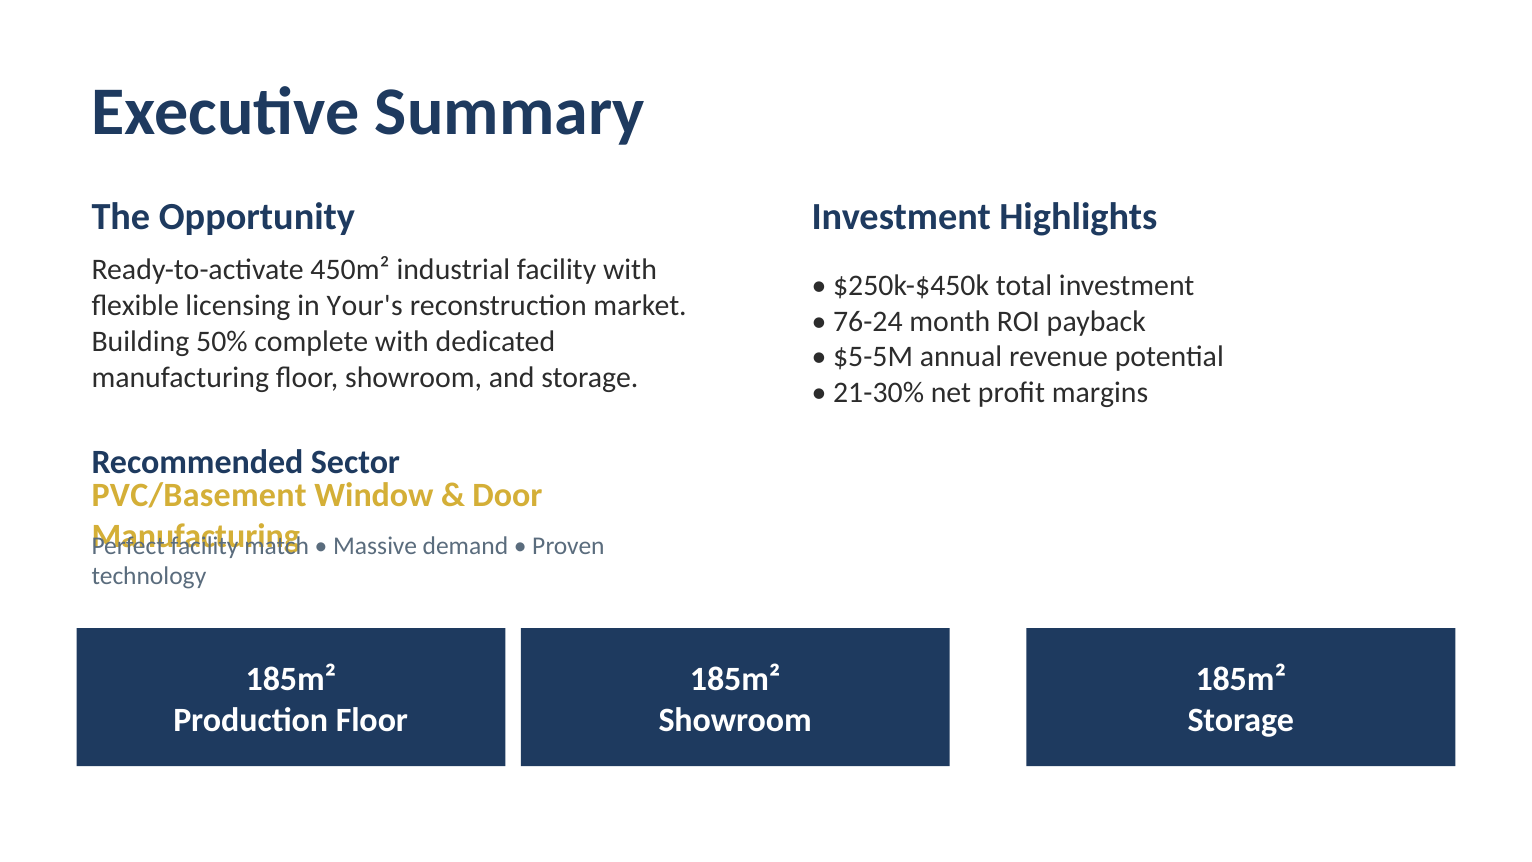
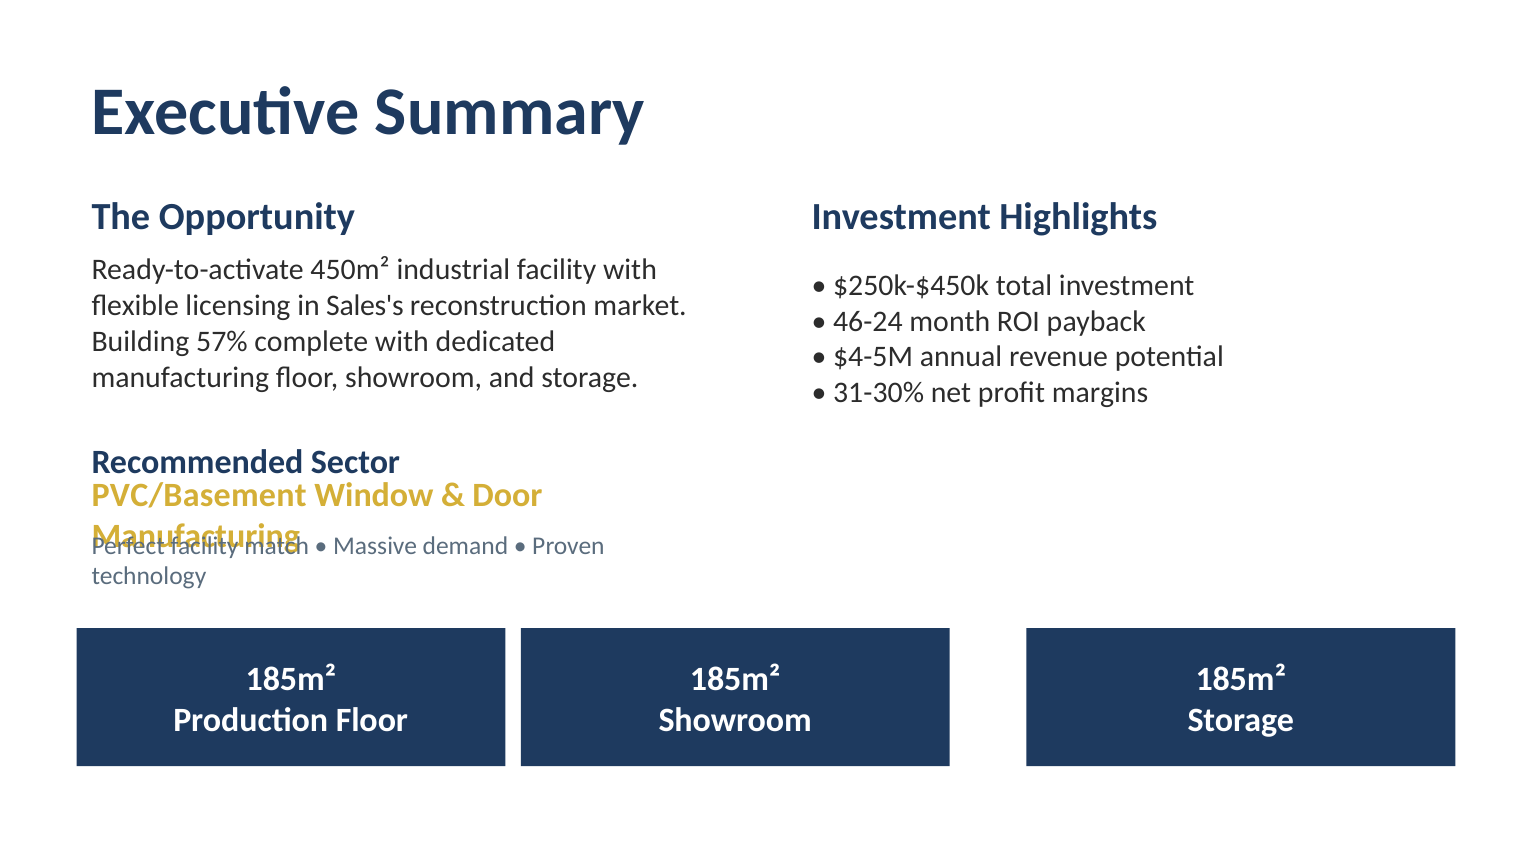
Your's: Your's -> Sales's (365, 306)
76-24: 76-24 -> 46-24 (868, 321)
50%: 50% -> 57% (222, 342)
$5-5M: $5-5M -> $4-5M (873, 357)
21-30%: 21-30% -> 31-30% (879, 393)
